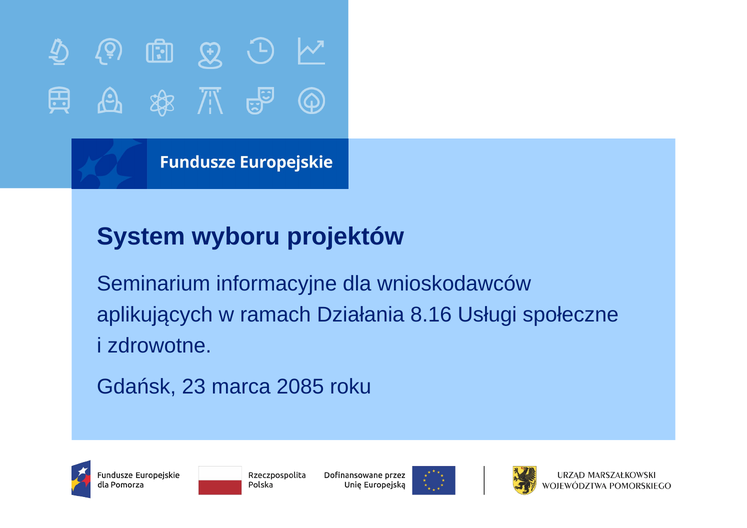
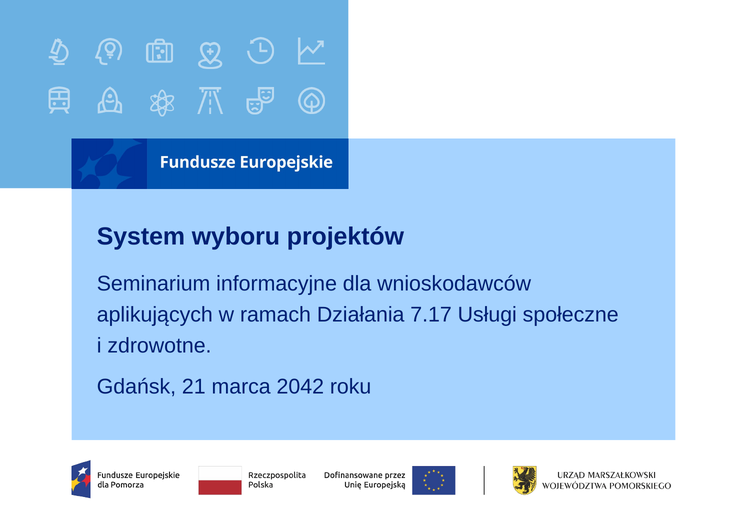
8.16: 8.16 -> 7.17 (431, 315)
23: 23 -> 21 (194, 387)
2085: 2085 -> 2042 (300, 387)
